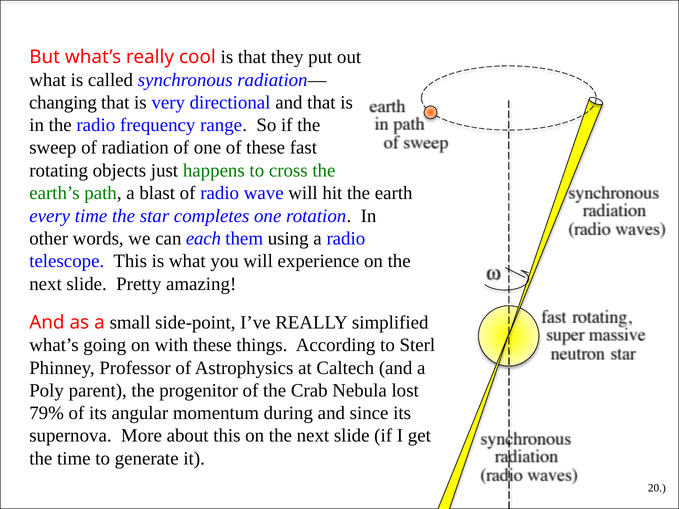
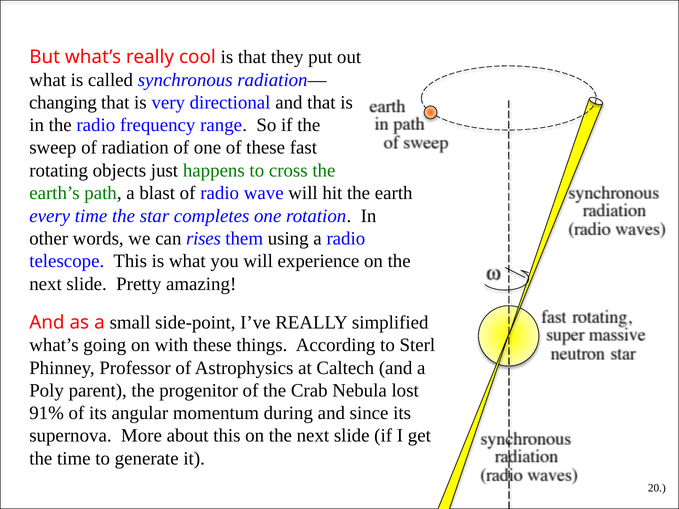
each: each -> rises (203, 239)
79%: 79% -> 91% (47, 413)
